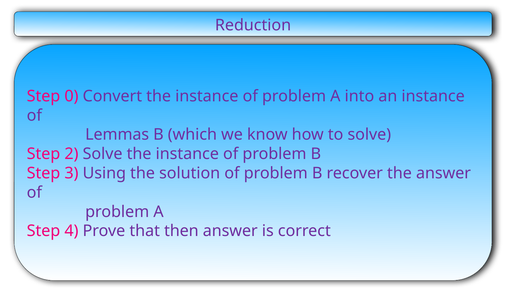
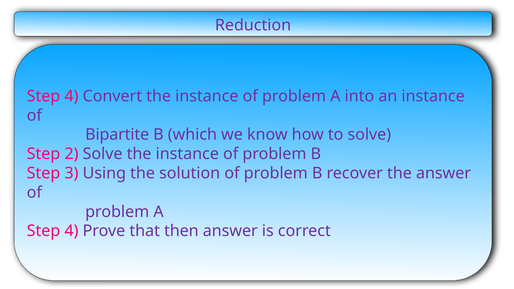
0: 0 -> 4 (71, 96)
Lemmas: Lemmas -> Bipartite (117, 135)
